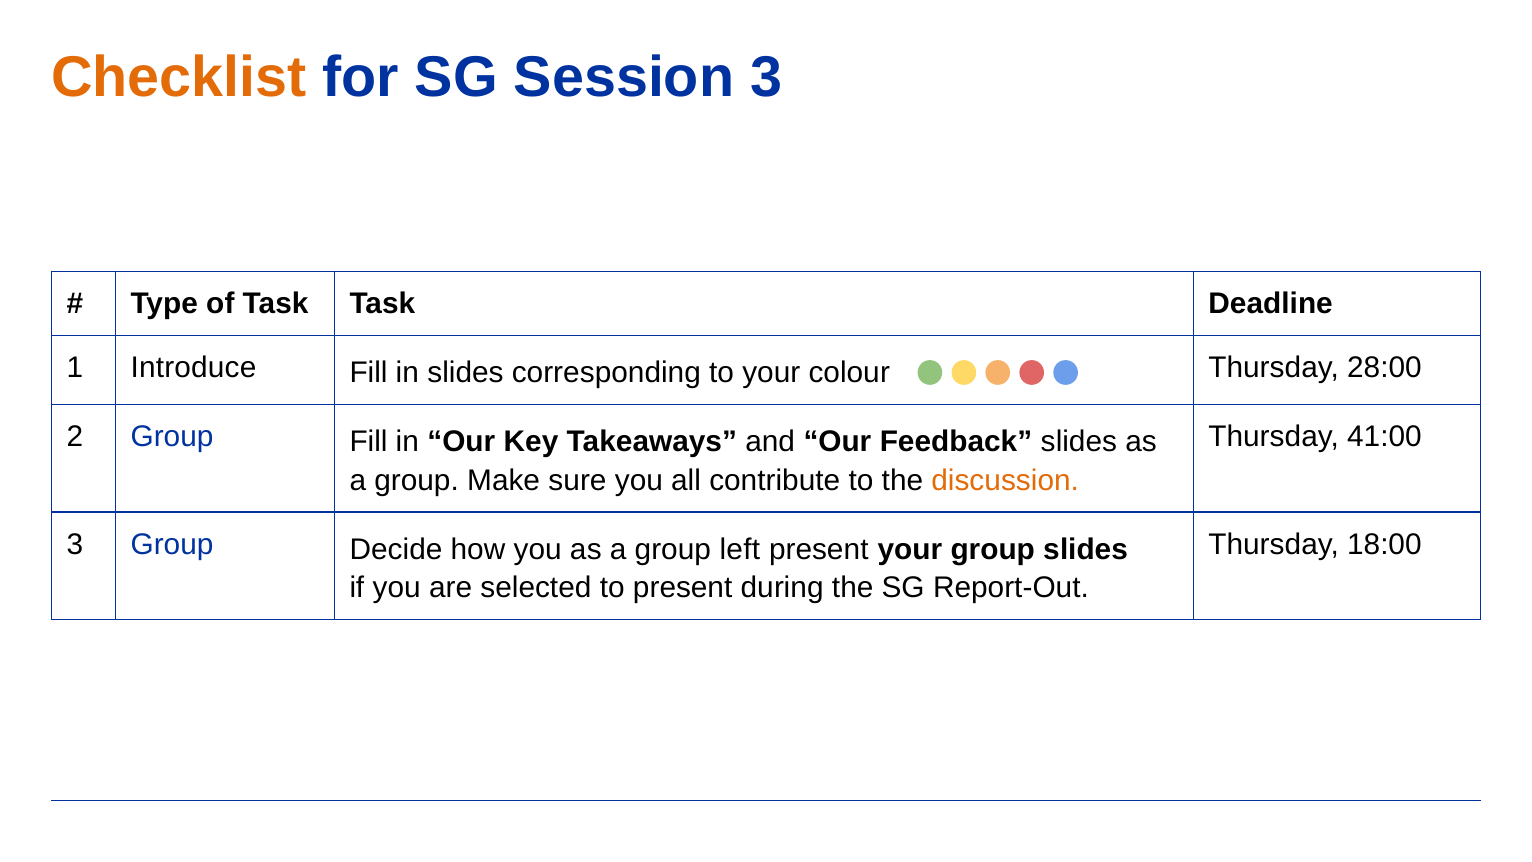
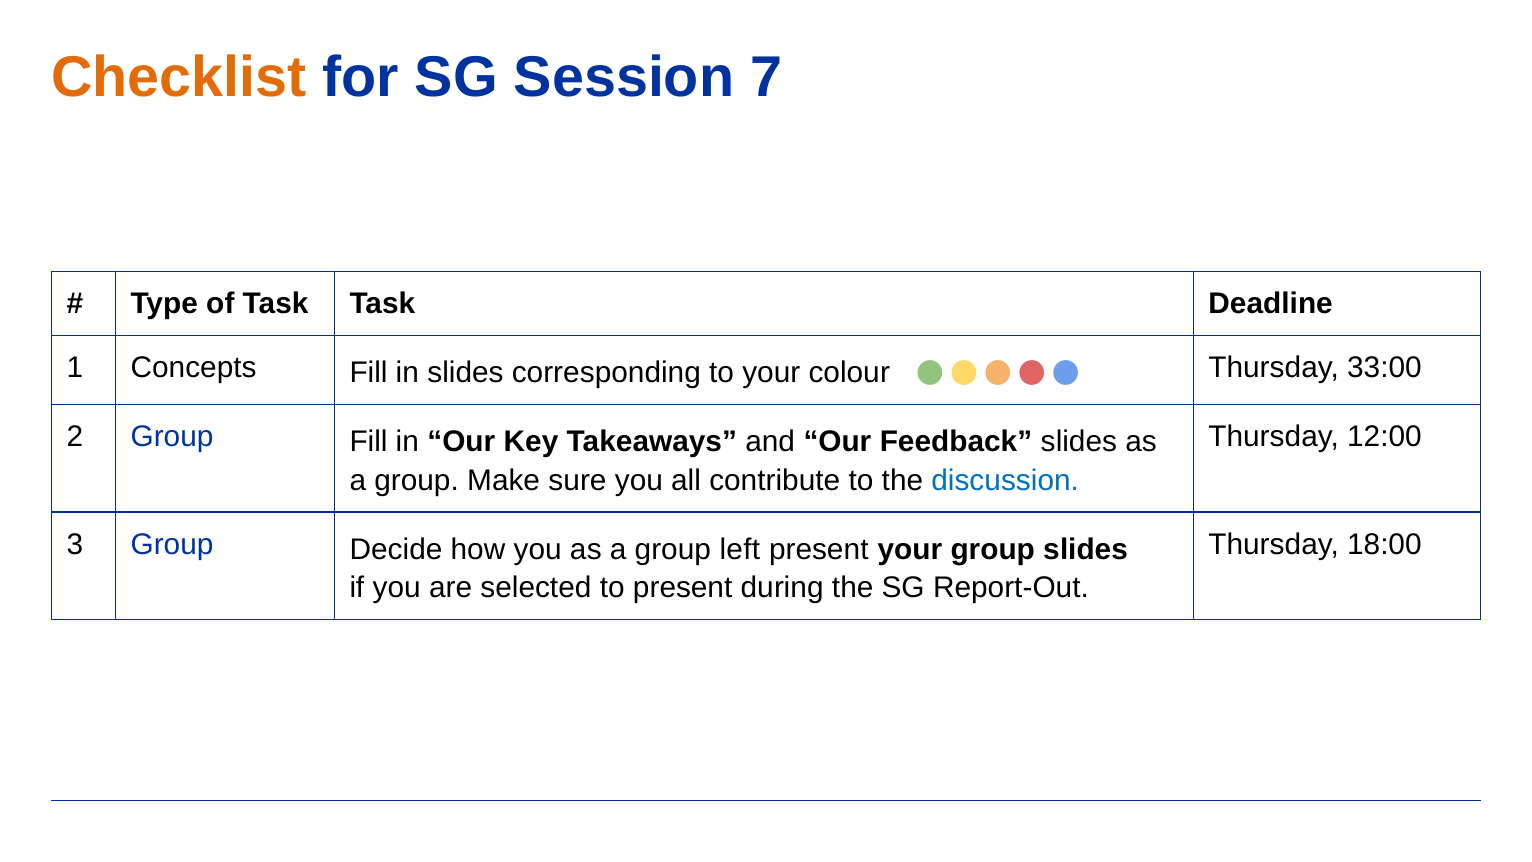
Session 3: 3 -> 7 (766, 78)
Introduce: Introduce -> Concepts (194, 368)
28:00: 28:00 -> 33:00 (1384, 368)
41:00: 41:00 -> 12:00 (1384, 437)
discussion colour: orange -> blue (1005, 480)
